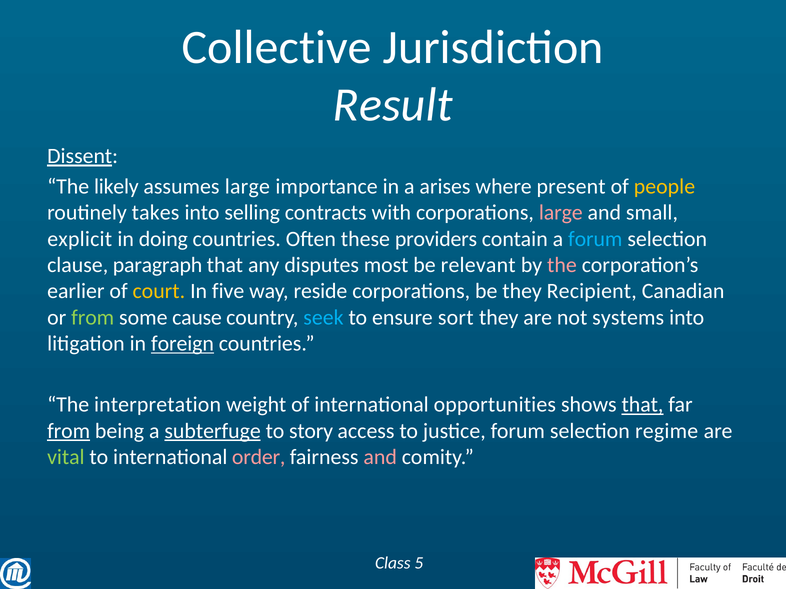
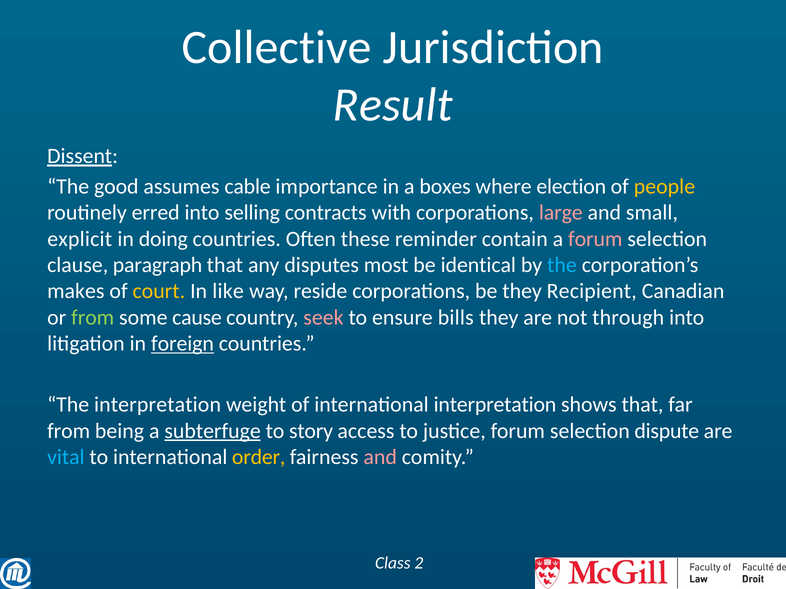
likely: likely -> good (116, 187)
assumes large: large -> cable (248, 187)
arises: arises -> boxes (445, 187)
present: present -> election (571, 187)
takes: takes -> erred (156, 213)
providers: providers -> reminder (436, 239)
forum colour: light blue -> pink (595, 239)
relevant: relevant -> identical (478, 265)
the colour: pink -> light blue (562, 265)
earlier: earlier -> makes (76, 292)
five: five -> like (228, 292)
seek colour: light blue -> pink (323, 318)
sort: sort -> bills (456, 318)
systems: systems -> through (628, 318)
international opportunities: opportunities -> interpretation (495, 405)
that underline: present -> none (642, 405)
from underline: present -> none (69, 431)
regime: regime -> dispute (667, 431)
vital colour: light green -> light blue (66, 458)
order colour: pink -> yellow (259, 458)
5: 5 -> 2 (419, 563)
